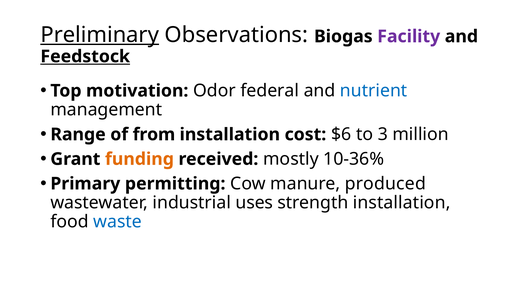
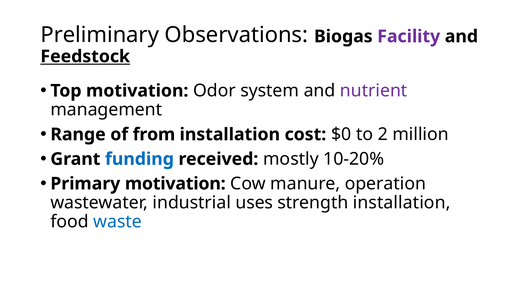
Preliminary underline: present -> none (100, 35)
federal: federal -> system (270, 91)
nutrient colour: blue -> purple (374, 91)
$6: $6 -> $0 (341, 134)
3: 3 -> 2 (383, 134)
funding colour: orange -> blue (139, 159)
10-36%: 10-36% -> 10-20% (354, 159)
Primary permitting: permitting -> motivation (175, 184)
produced: produced -> operation (385, 184)
